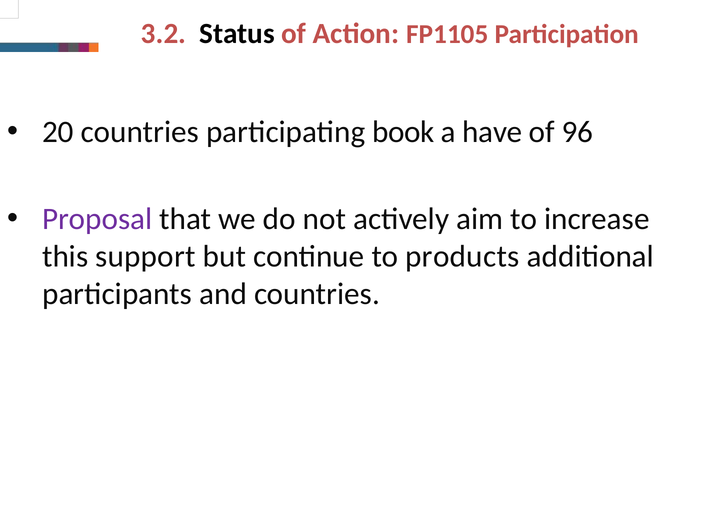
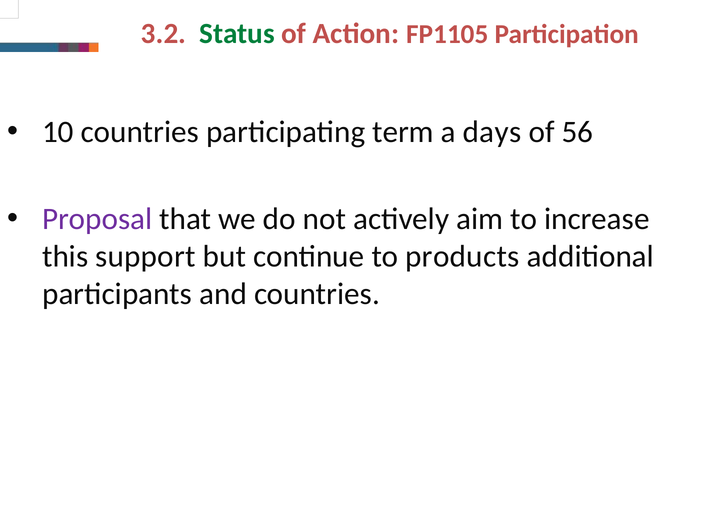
Status colour: black -> green (237, 34)
20: 20 -> 10 (58, 132)
book: book -> term (403, 132)
have: have -> days (492, 132)
96: 96 -> 56 (577, 132)
